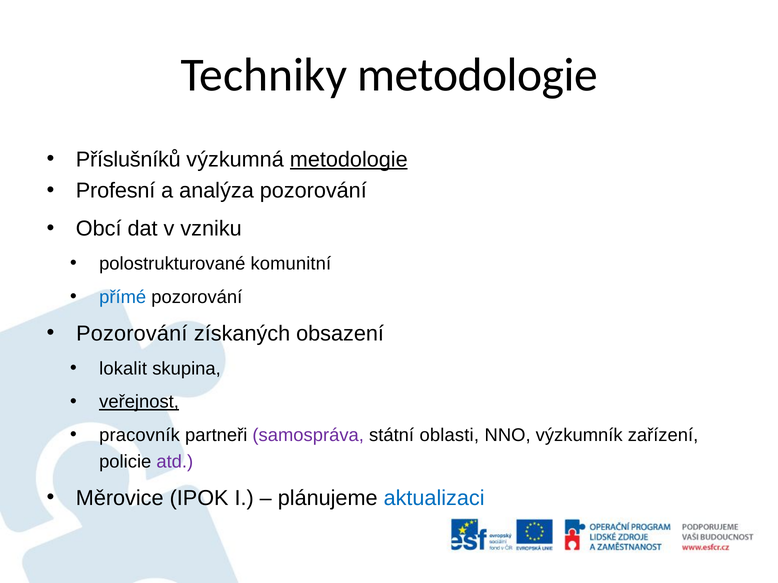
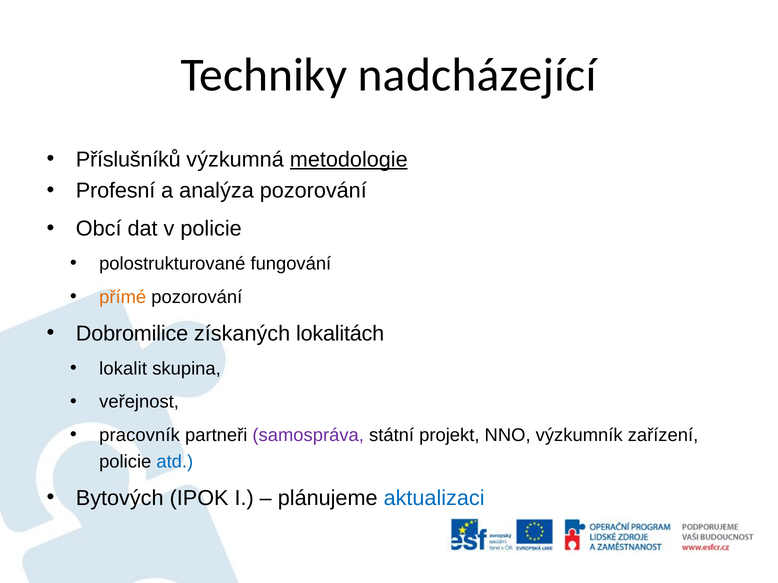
Techniky metodologie: metodologie -> nadcházející (477, 75)
v vzniku: vzniku -> policie (211, 229)
komunitní: komunitní -> fungování (291, 264)
přímé colour: blue -> orange (123, 297)
Pozorování: Pozorování -> Dobromilice (132, 334)
obsazení: obsazení -> lokalitách (340, 334)
veřejnost underline: present -> none (139, 402)
oblasti: oblasti -> projekt (449, 436)
atd colour: purple -> blue (175, 462)
Měrovice: Měrovice -> Bytových (120, 498)
